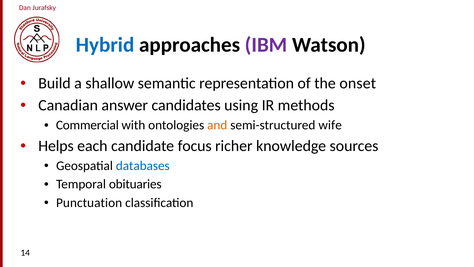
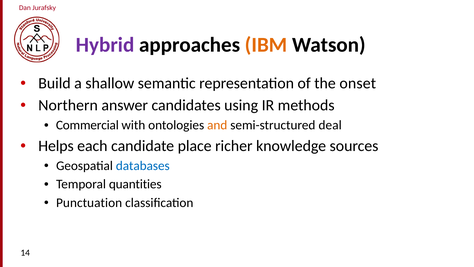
Hybrid colour: blue -> purple (105, 45)
IBM colour: purple -> orange (266, 45)
Canadian: Canadian -> Northern (68, 105)
wife: wife -> deal (330, 125)
focus: focus -> place (195, 146)
obituaries: obituaries -> quantities (135, 184)
